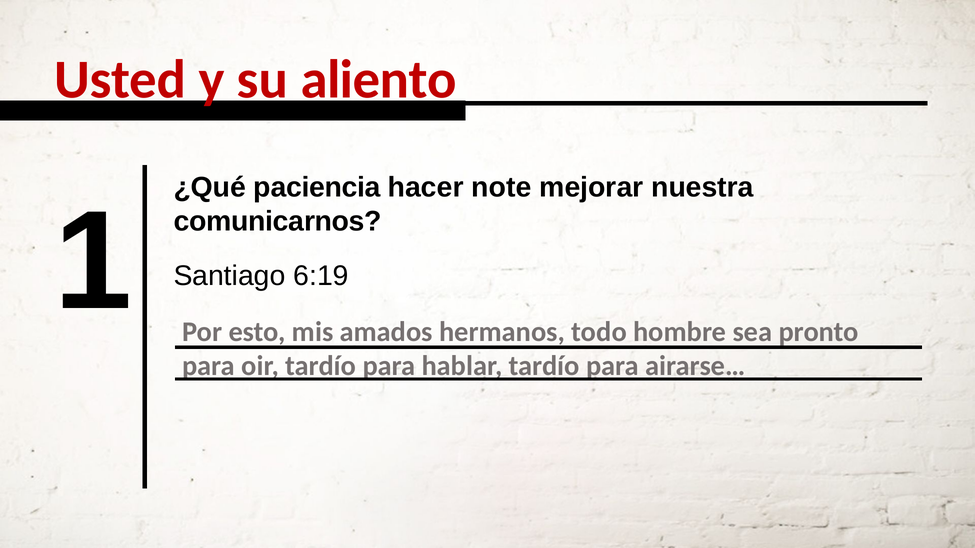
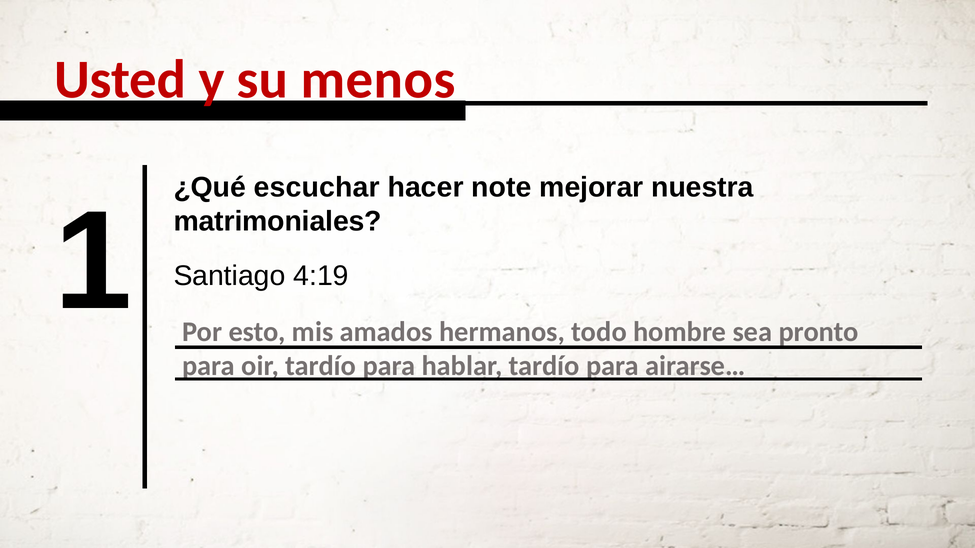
aliento: aliento -> menos (378, 80)
paciencia: paciencia -> escuchar (317, 188)
comunicarnos: comunicarnos -> matrimoniales (278, 222)
6:19: 6:19 -> 4:19 (321, 276)
